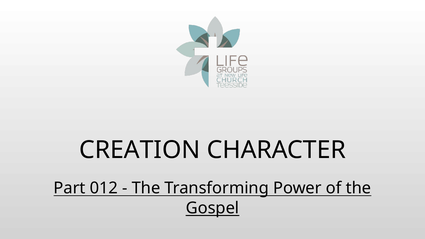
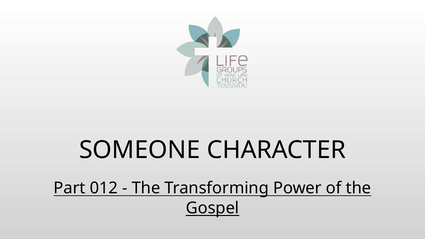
CREATION: CREATION -> SOMEONE (140, 150)
